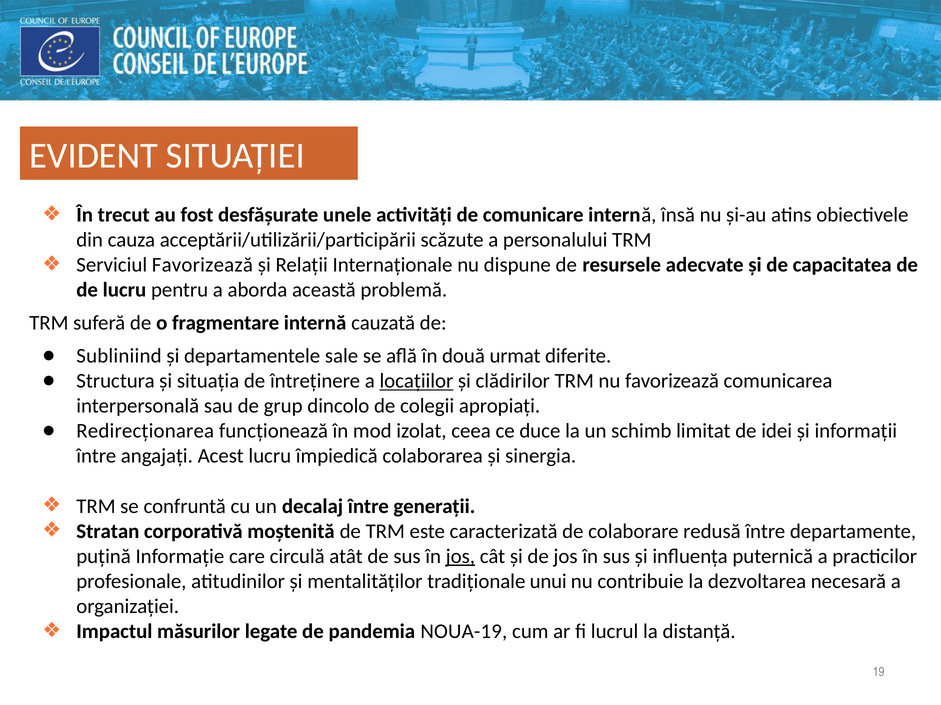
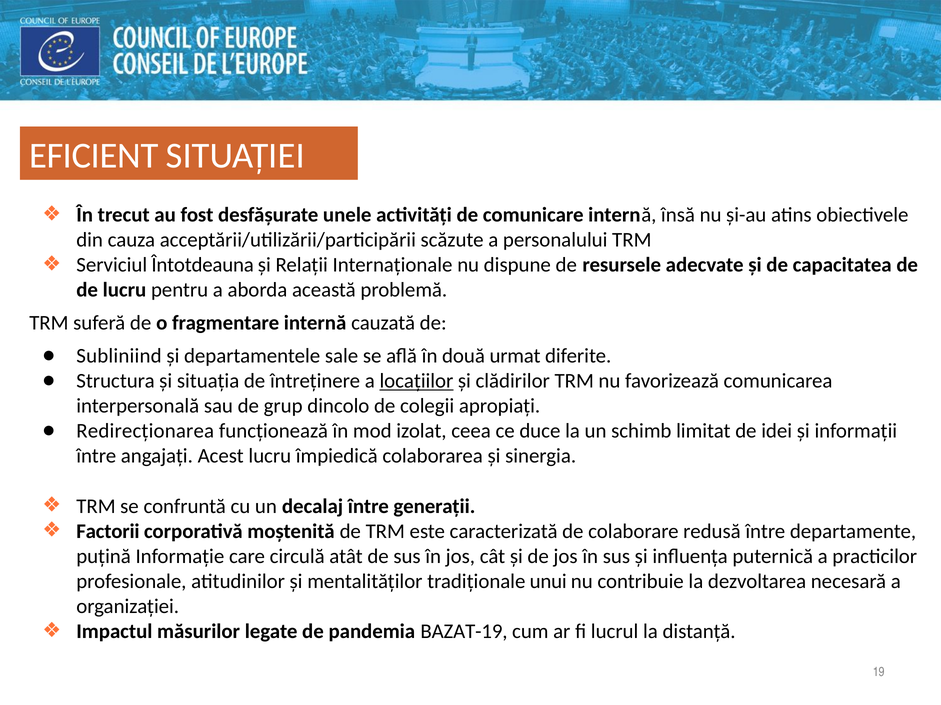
EVIDENT: EVIDENT -> EFICIENT (94, 156)
Serviciul Favorizează: Favorizează -> Întotdeauna (203, 265)
Stratan: Stratan -> Factorii (108, 532)
jos underline: present -> none (460, 557)
NOUA-19: NOUA-19 -> BAZAT-19 (464, 632)
